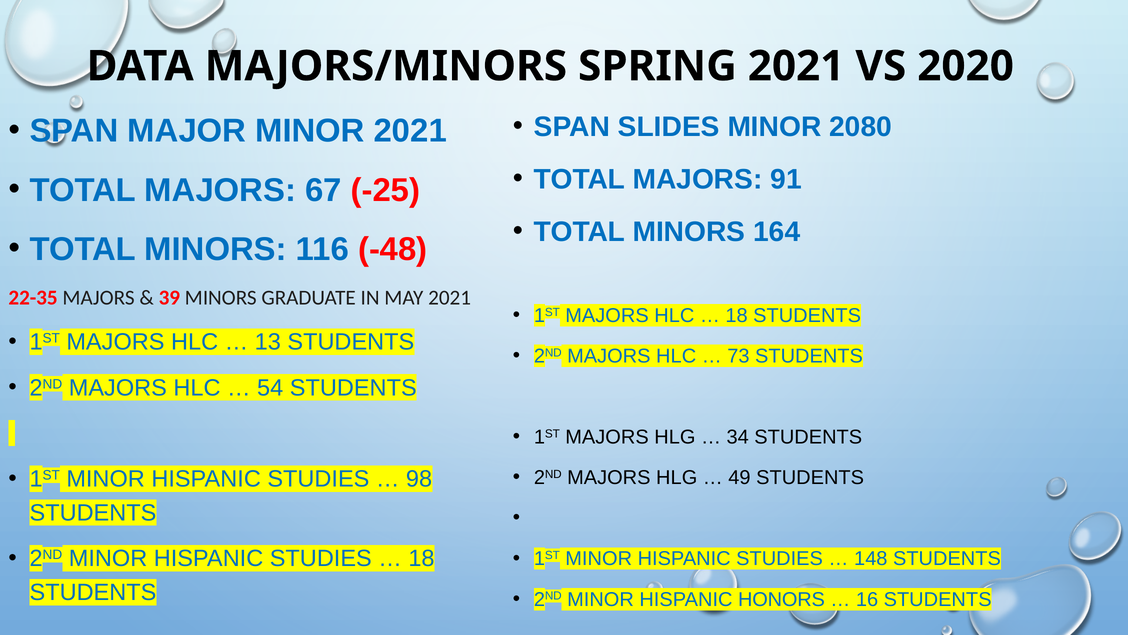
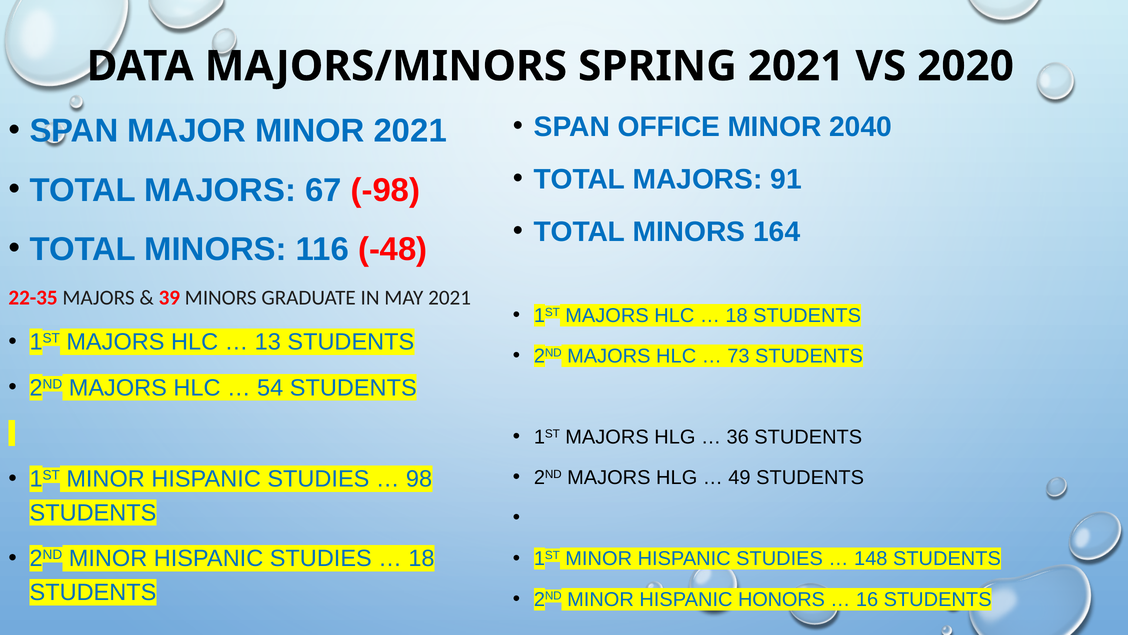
SLIDES: SLIDES -> OFFICE (669, 127)
2080: 2080 -> 2040 (861, 127)
-25: -25 -> -98 (385, 190)
34: 34 -> 36 (738, 437)
